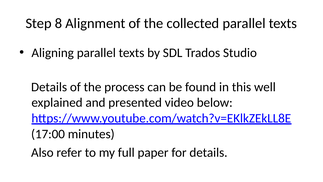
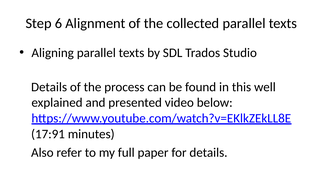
8: 8 -> 6 (58, 23)
17:00: 17:00 -> 17:91 (48, 134)
